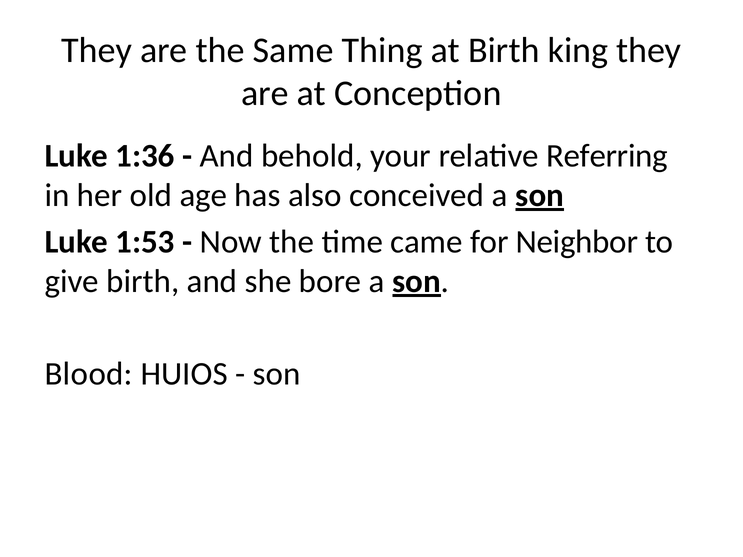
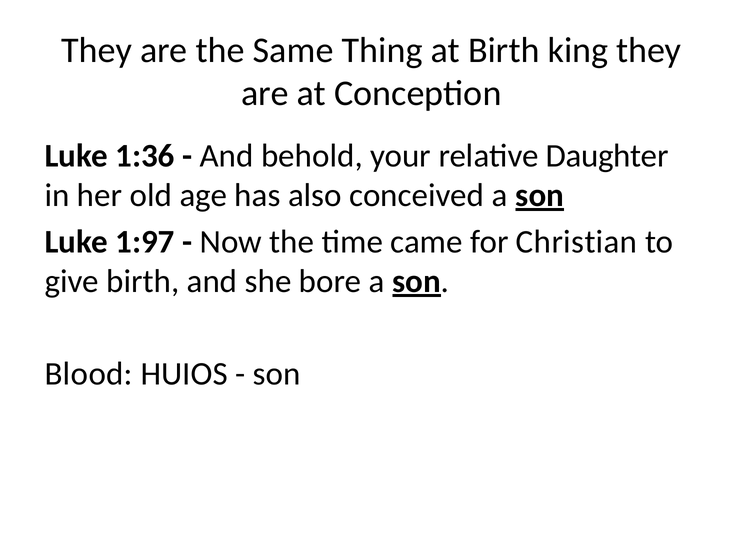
Referring: Referring -> Daughter (607, 156)
1:53: 1:53 -> 1:97 (145, 242)
Neighbor: Neighbor -> Christian (577, 242)
